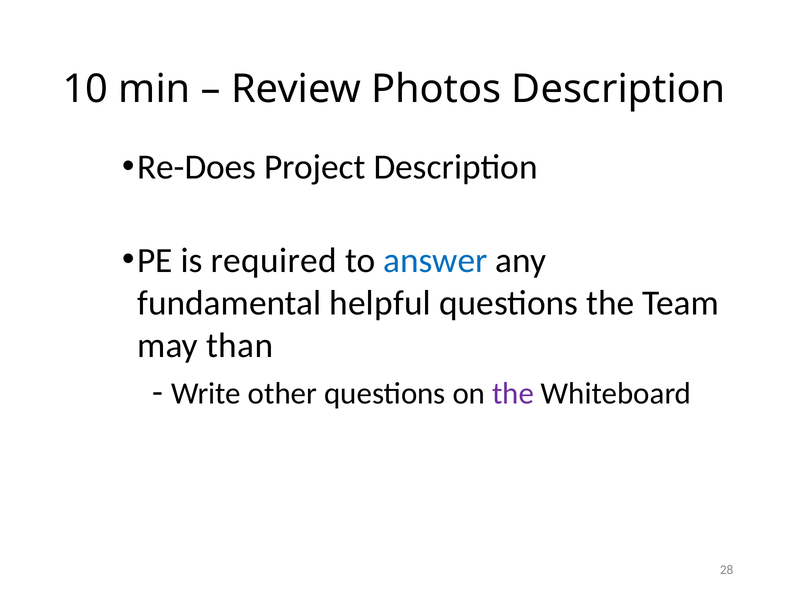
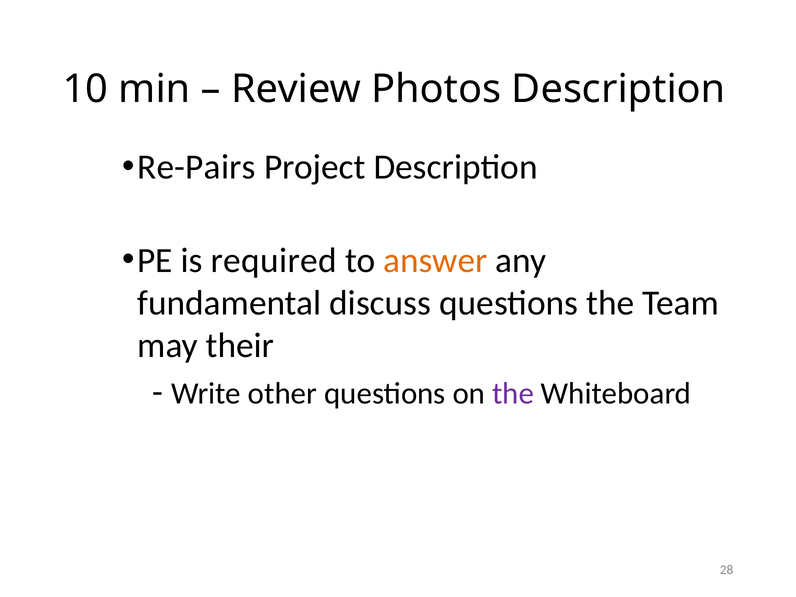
Re-Does: Re-Does -> Re-Pairs (197, 167)
answer colour: blue -> orange (435, 260)
helpful: helpful -> discuss (380, 303)
than: than -> their (240, 345)
